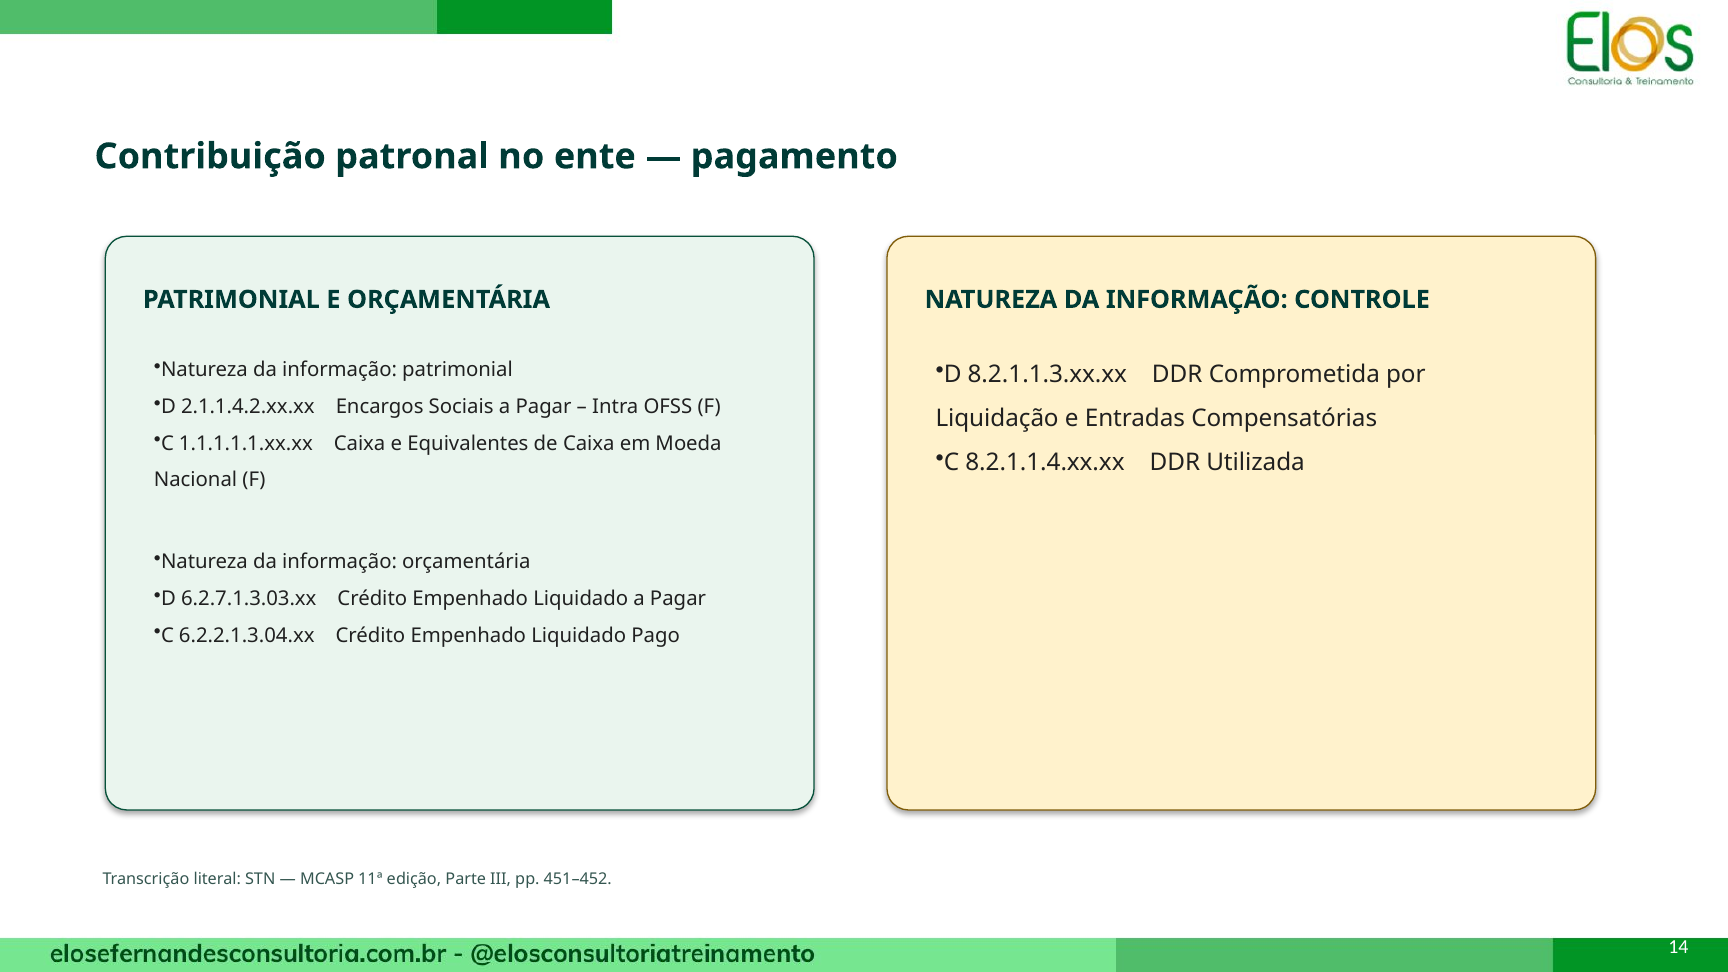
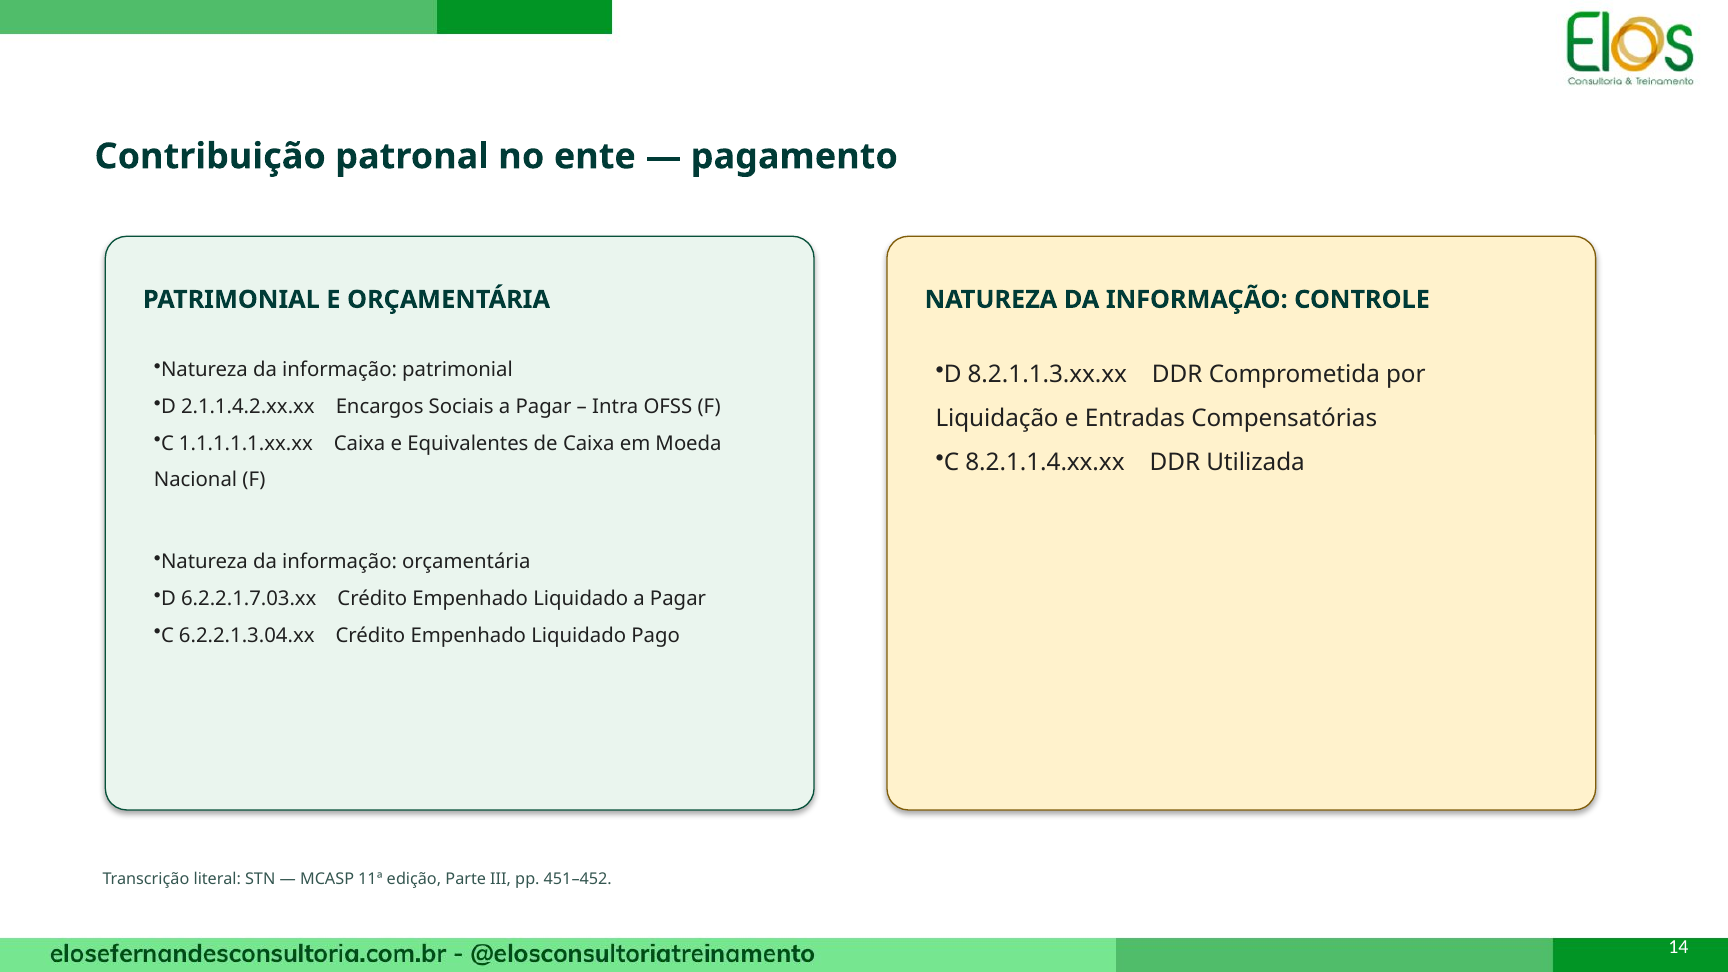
6.2.7.1.3.03.xx: 6.2.7.1.3.03.xx -> 6.2.2.1.7.03.xx (249, 599)
